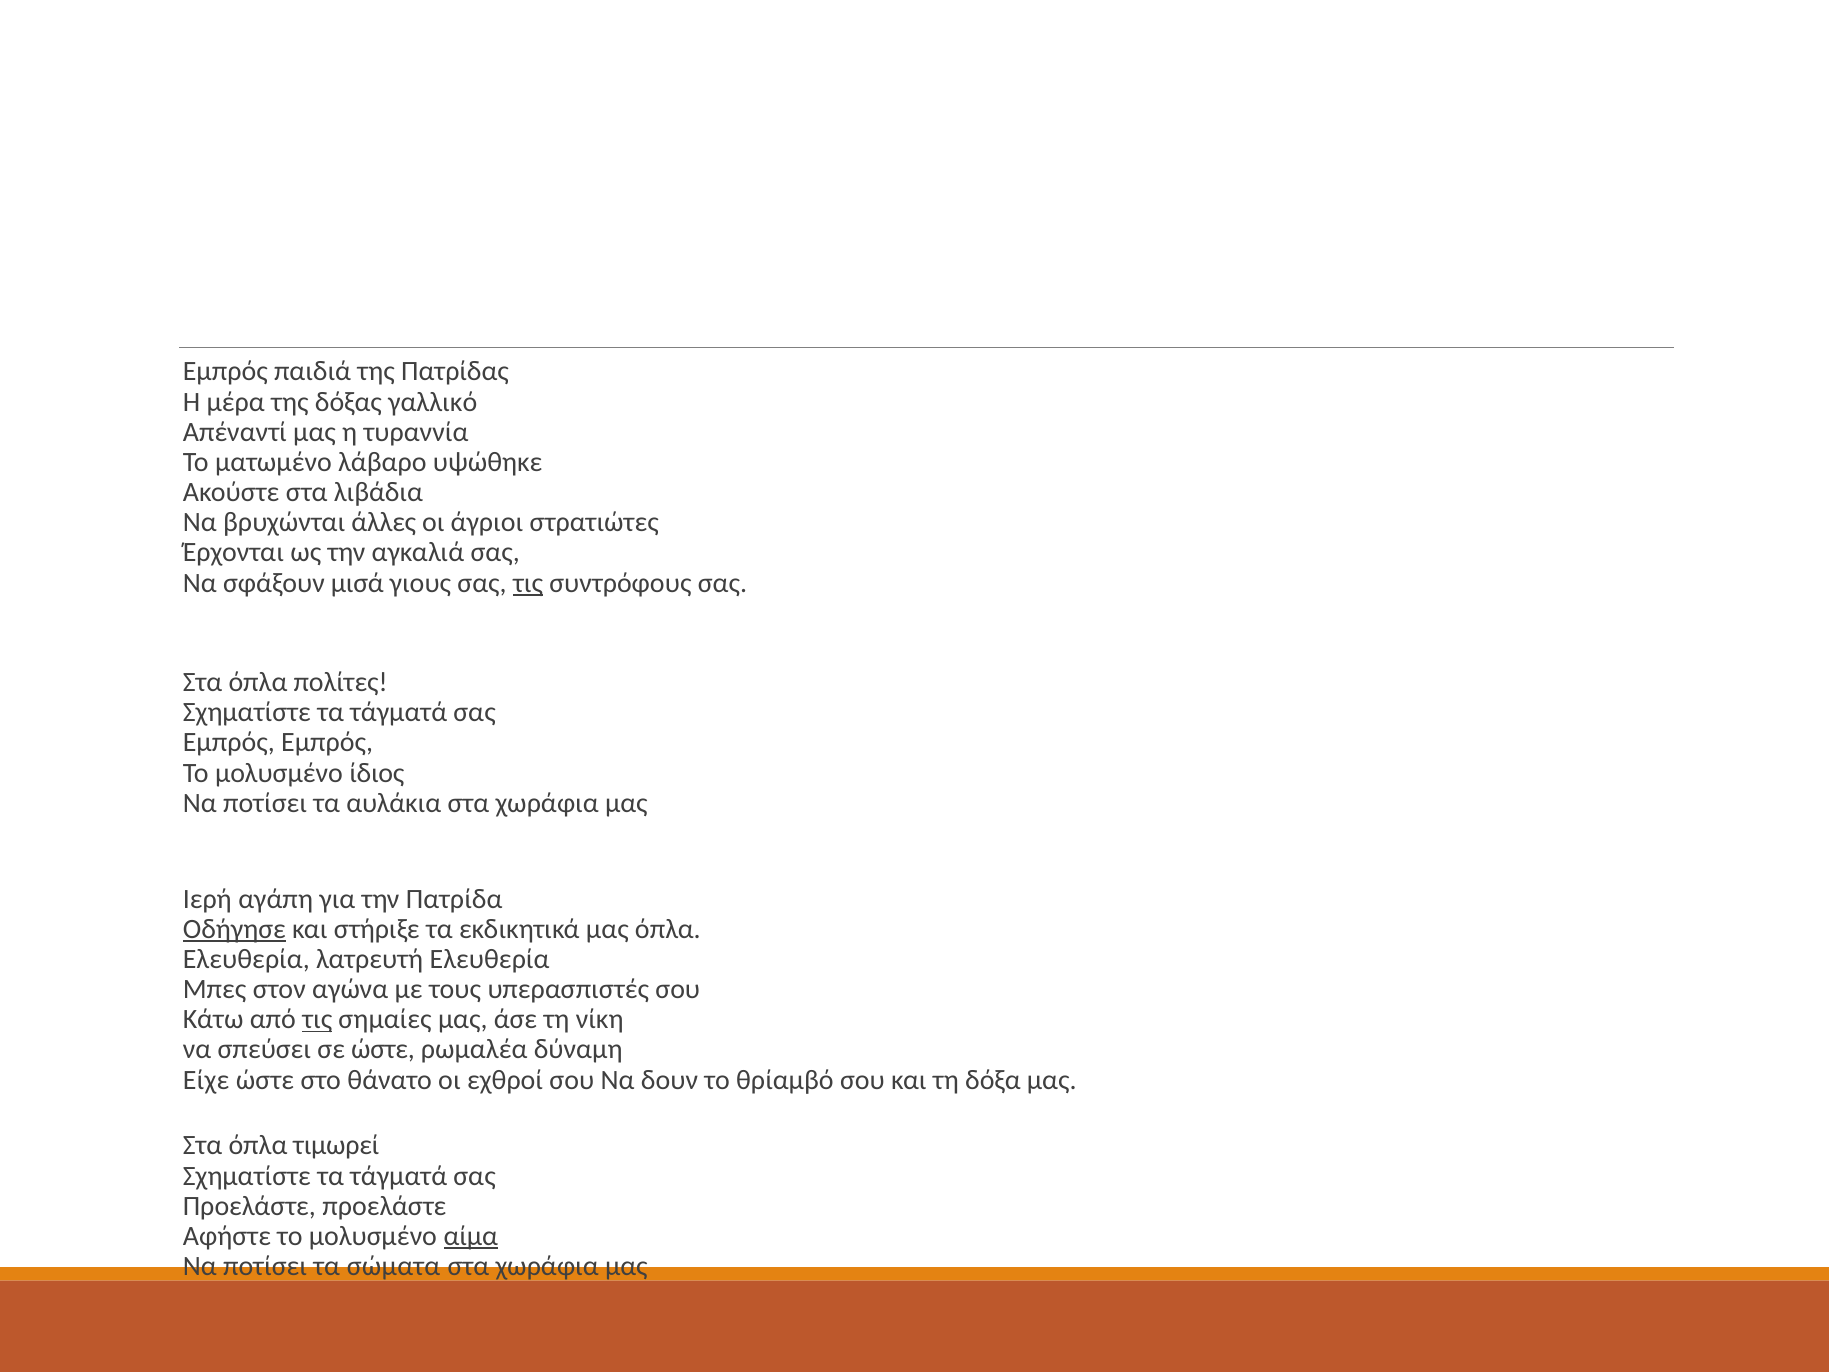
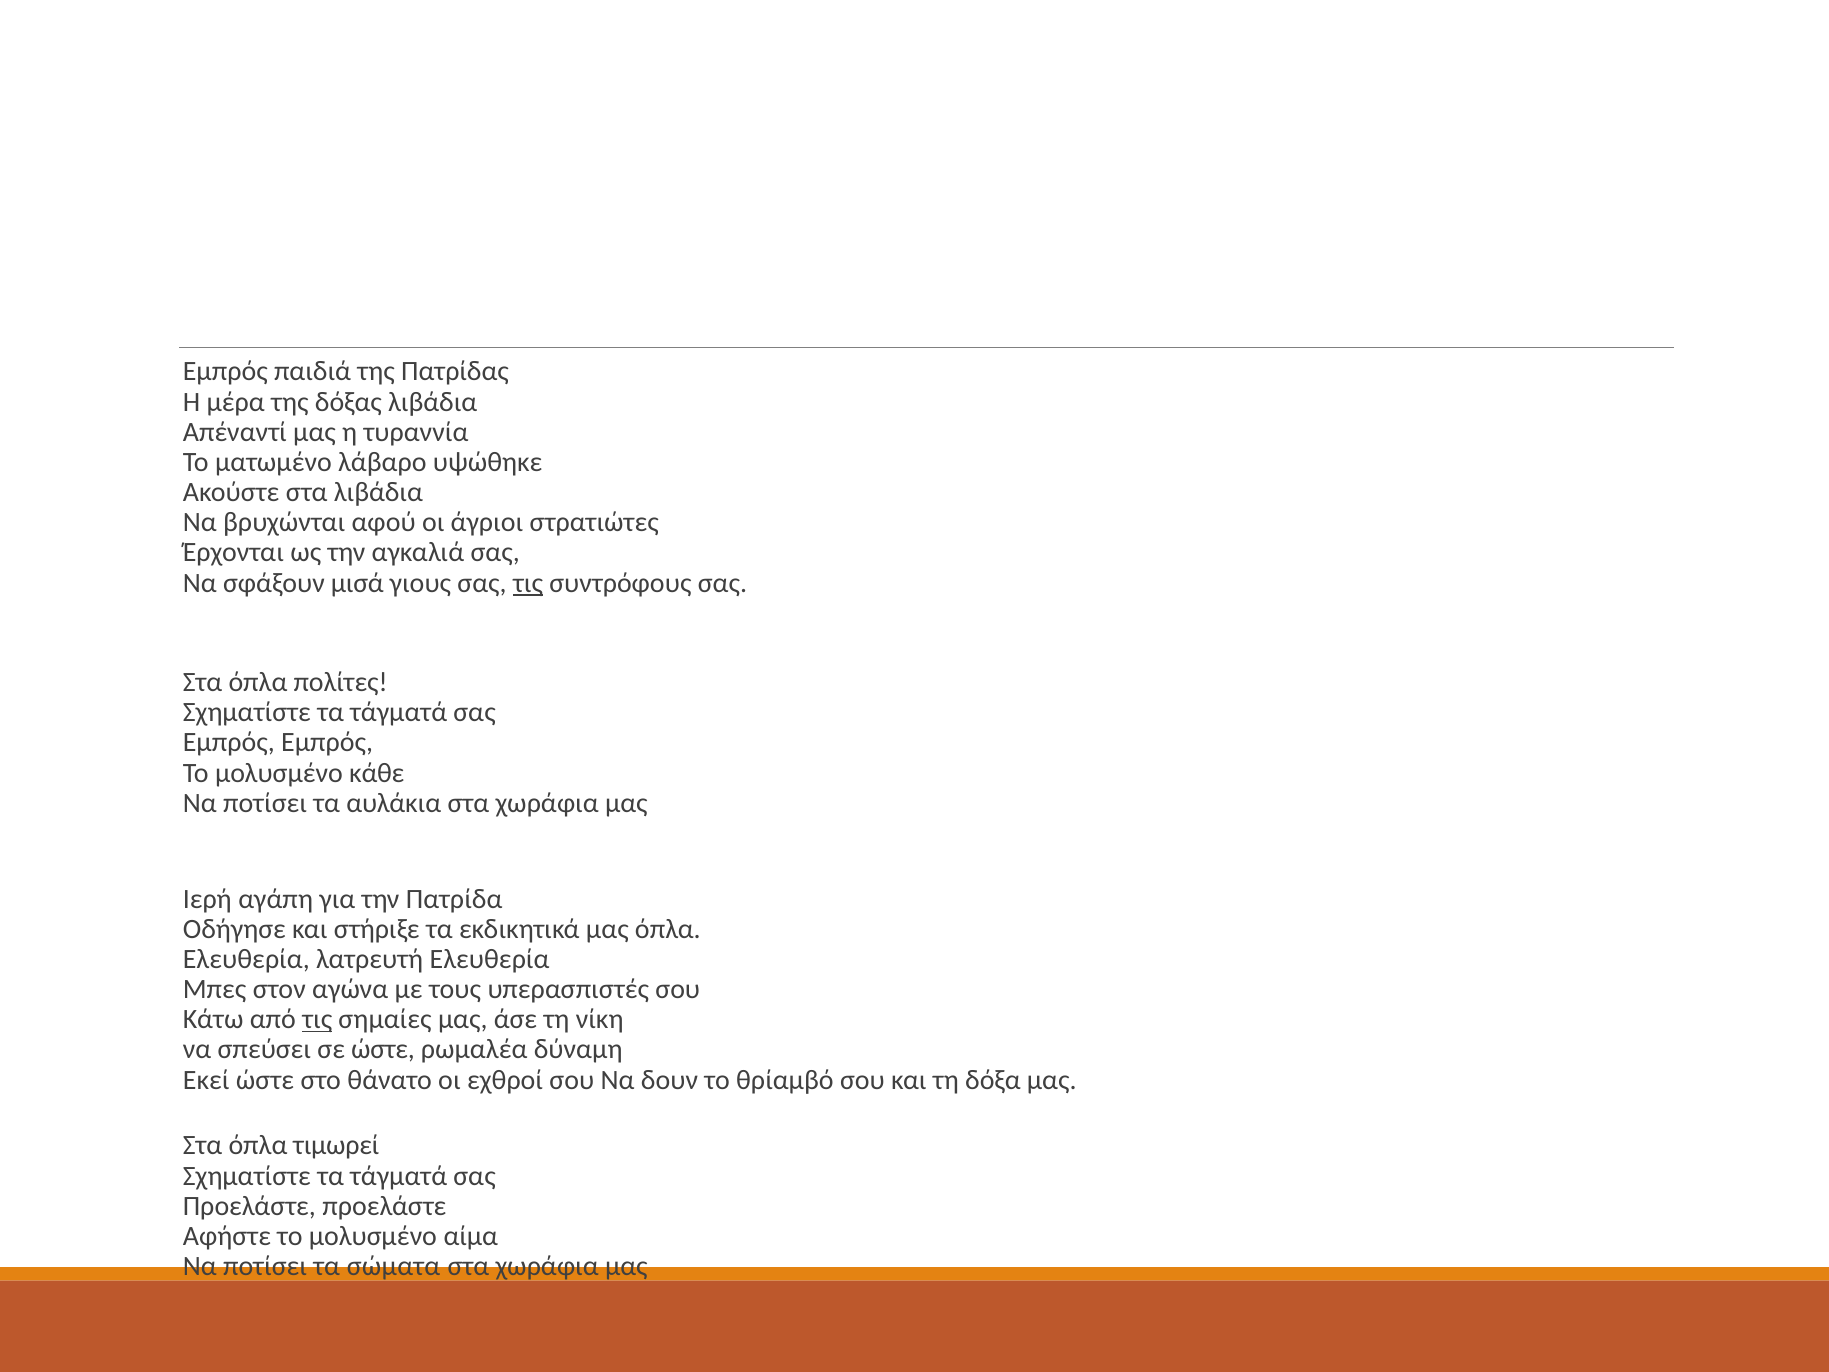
δόξας γαλλικό: γαλλικό -> λιβάδια (433, 402)
άλλες: άλλες -> αφού (384, 522)
ίδιος: ίδιος -> κάθε (377, 773)
Οδήγησε underline: present -> none (234, 929)
Είχε: Είχε -> Εκεί (206, 1080)
αίμα underline: present -> none (471, 1236)
